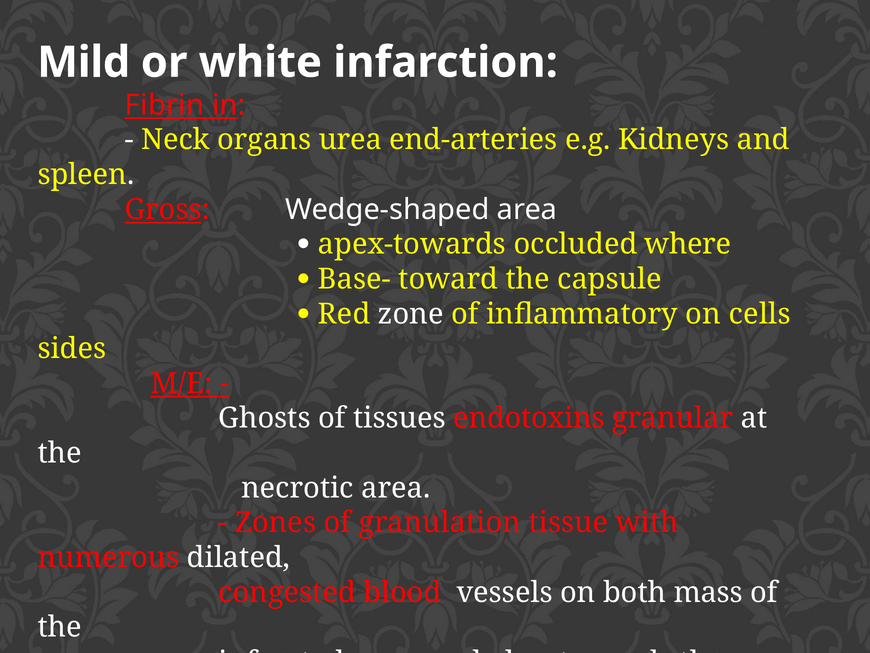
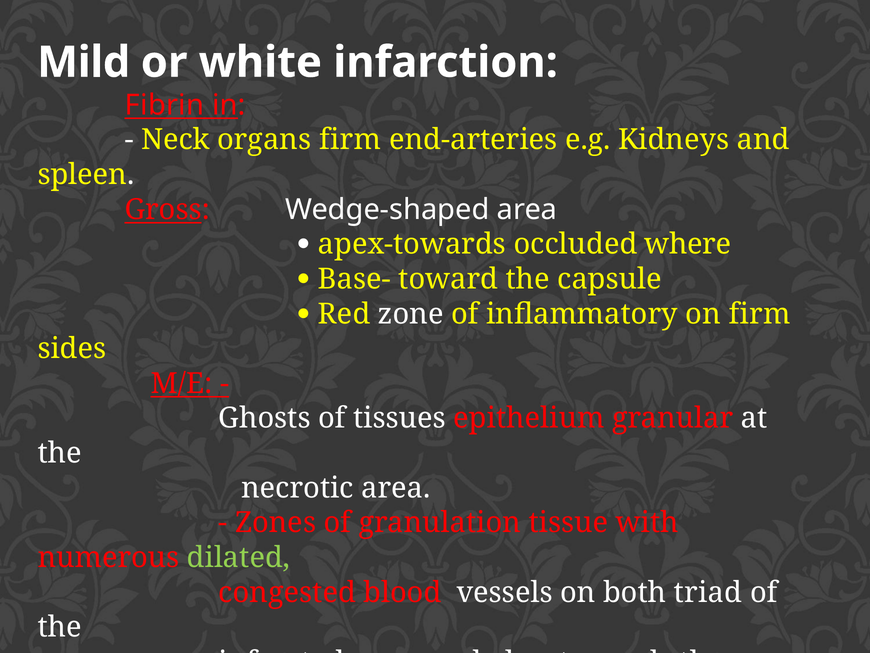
organs urea: urea -> firm (350, 140)
on cells: cells -> firm (760, 314)
endotoxins: endotoxins -> epithelium (529, 418)
dilated colour: white -> light green (239, 557)
mass: mass -> triad (708, 592)
